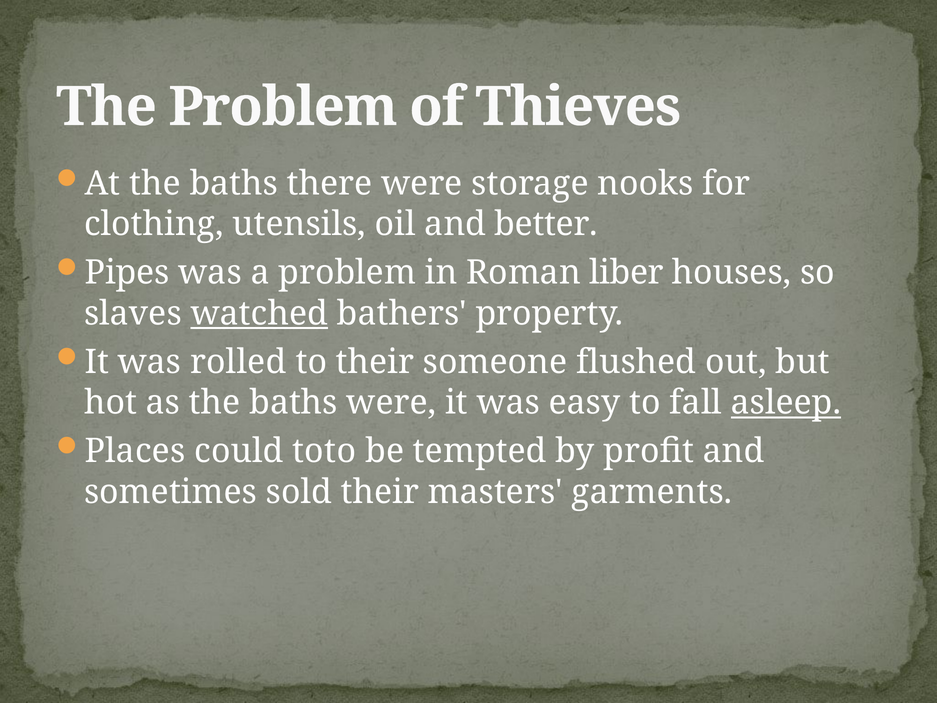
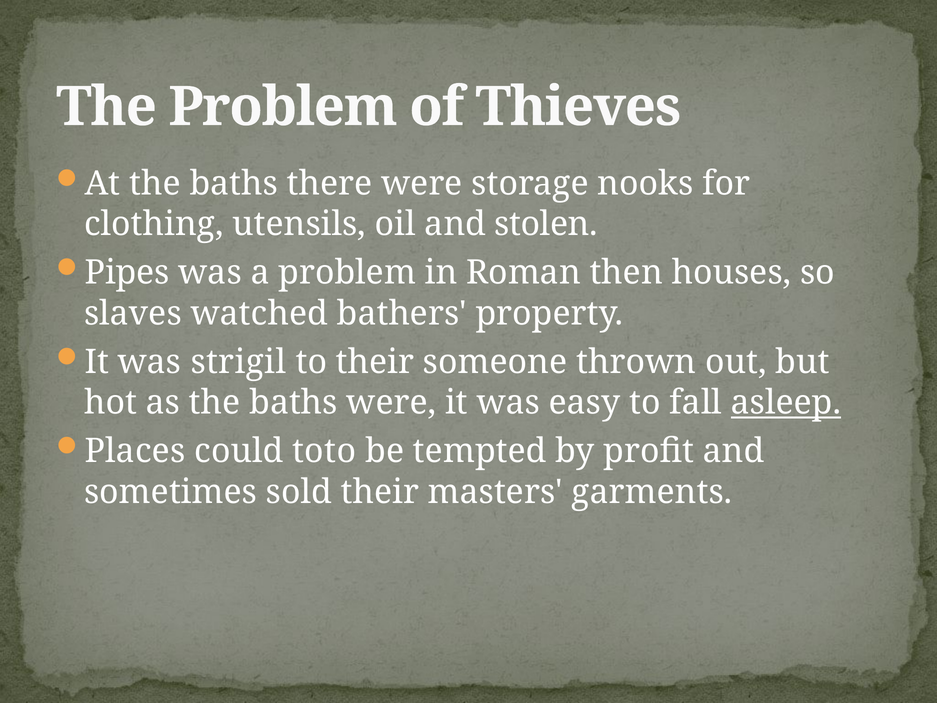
better: better -> stolen (546, 224)
liber: liber -> then (626, 273)
watched underline: present -> none (259, 313)
rolled: rolled -> strigil (238, 362)
flushed: flushed -> thrown (636, 362)
